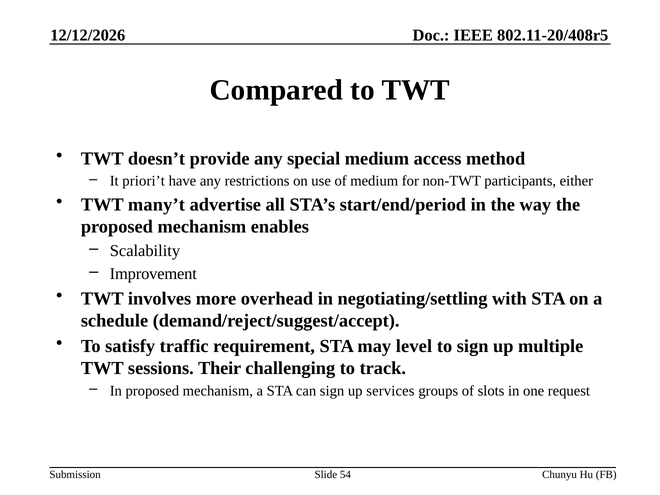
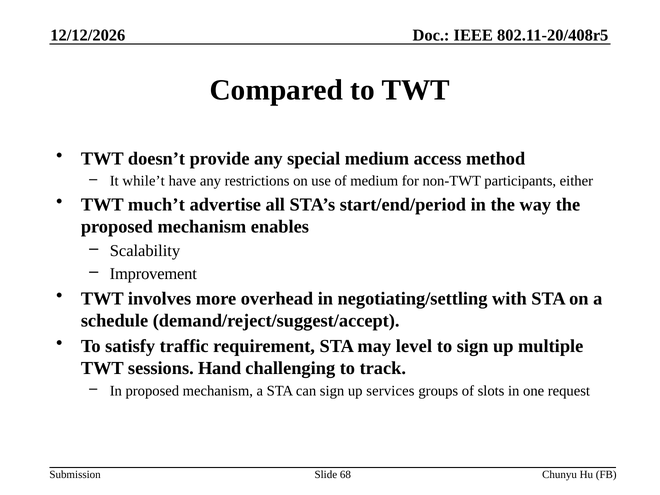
priori’t: priori’t -> while’t (144, 181)
many’t: many’t -> much’t (156, 205)
Their: Their -> Hand (220, 368)
54: 54 -> 68 (345, 475)
